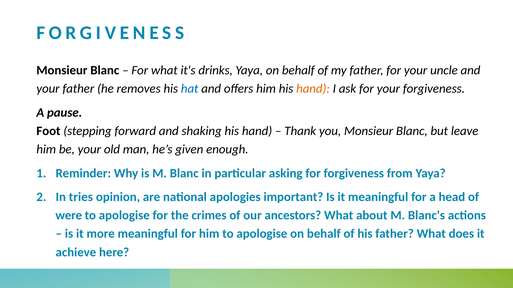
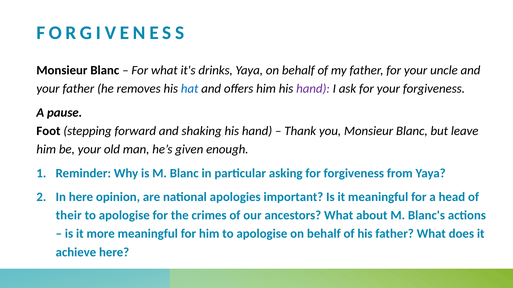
hand colour: orange -> purple (313, 89)
In tries: tries -> here (81, 197)
were: were -> their (69, 216)
